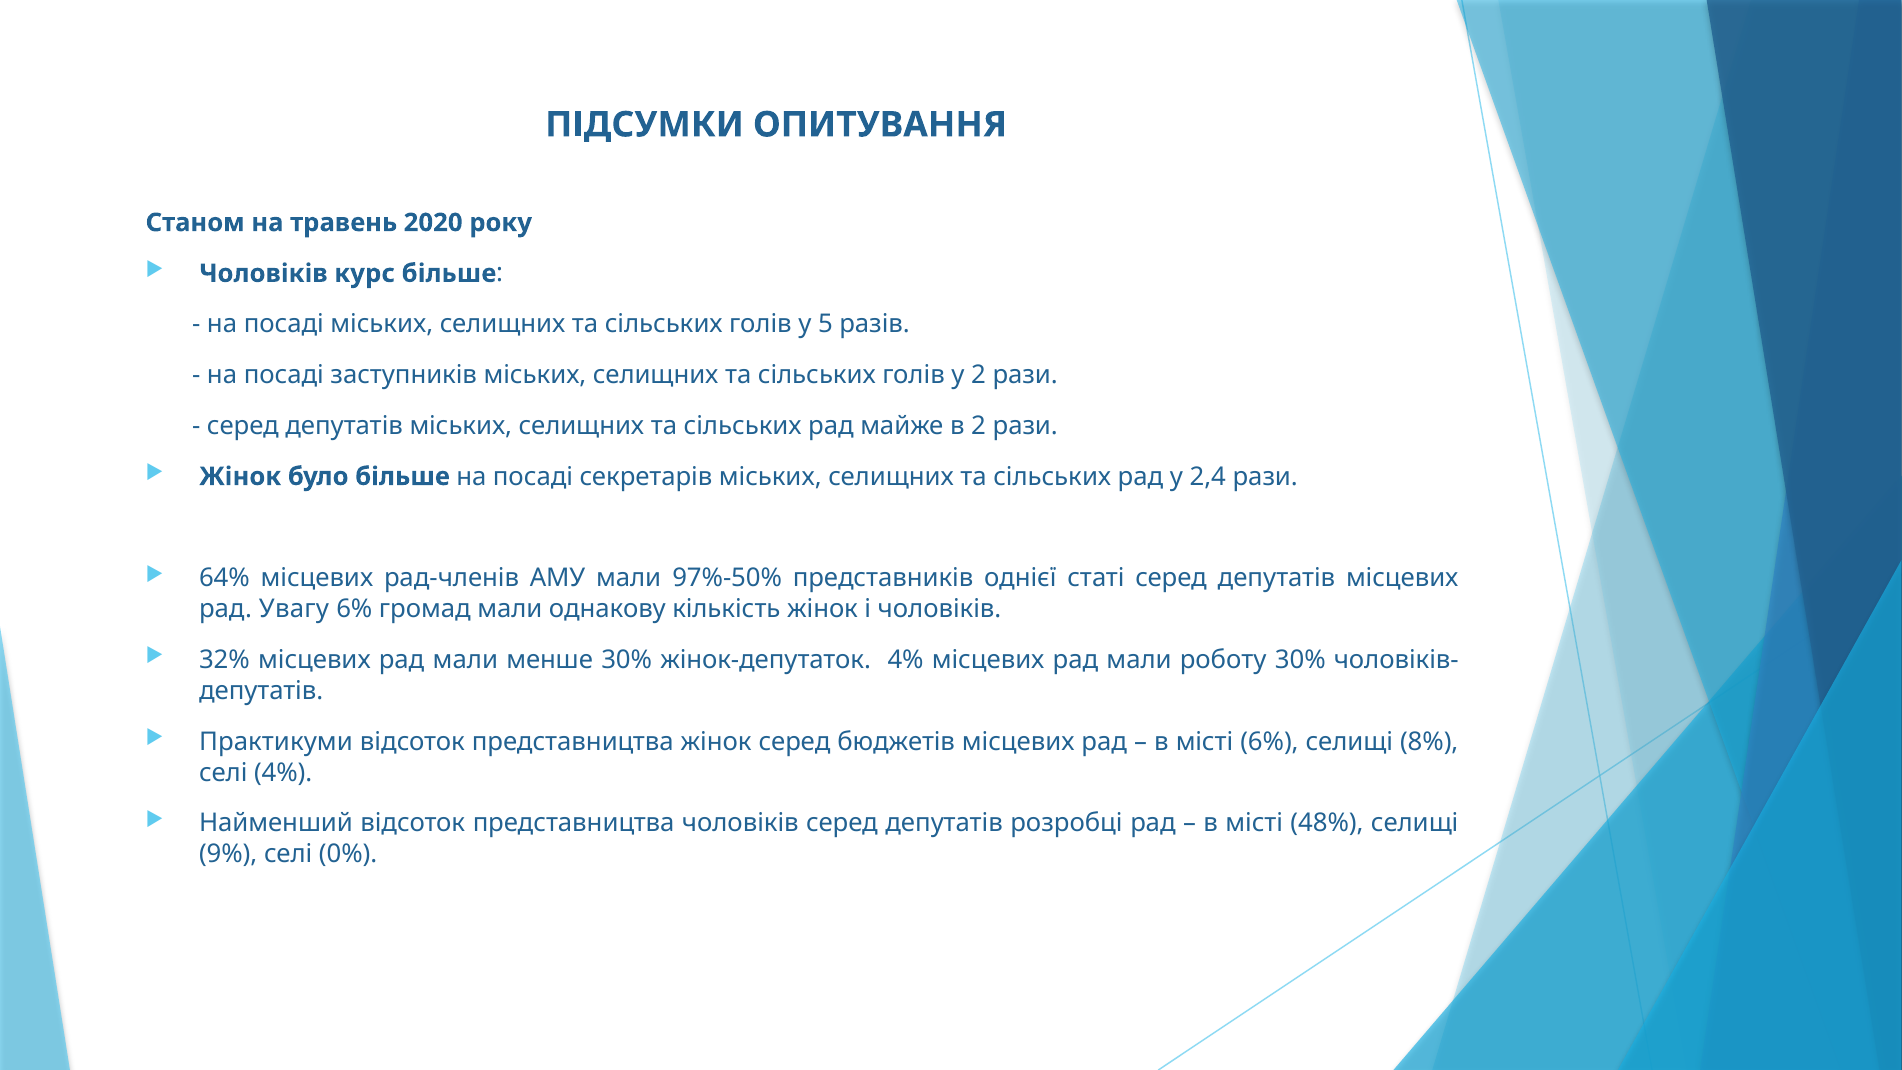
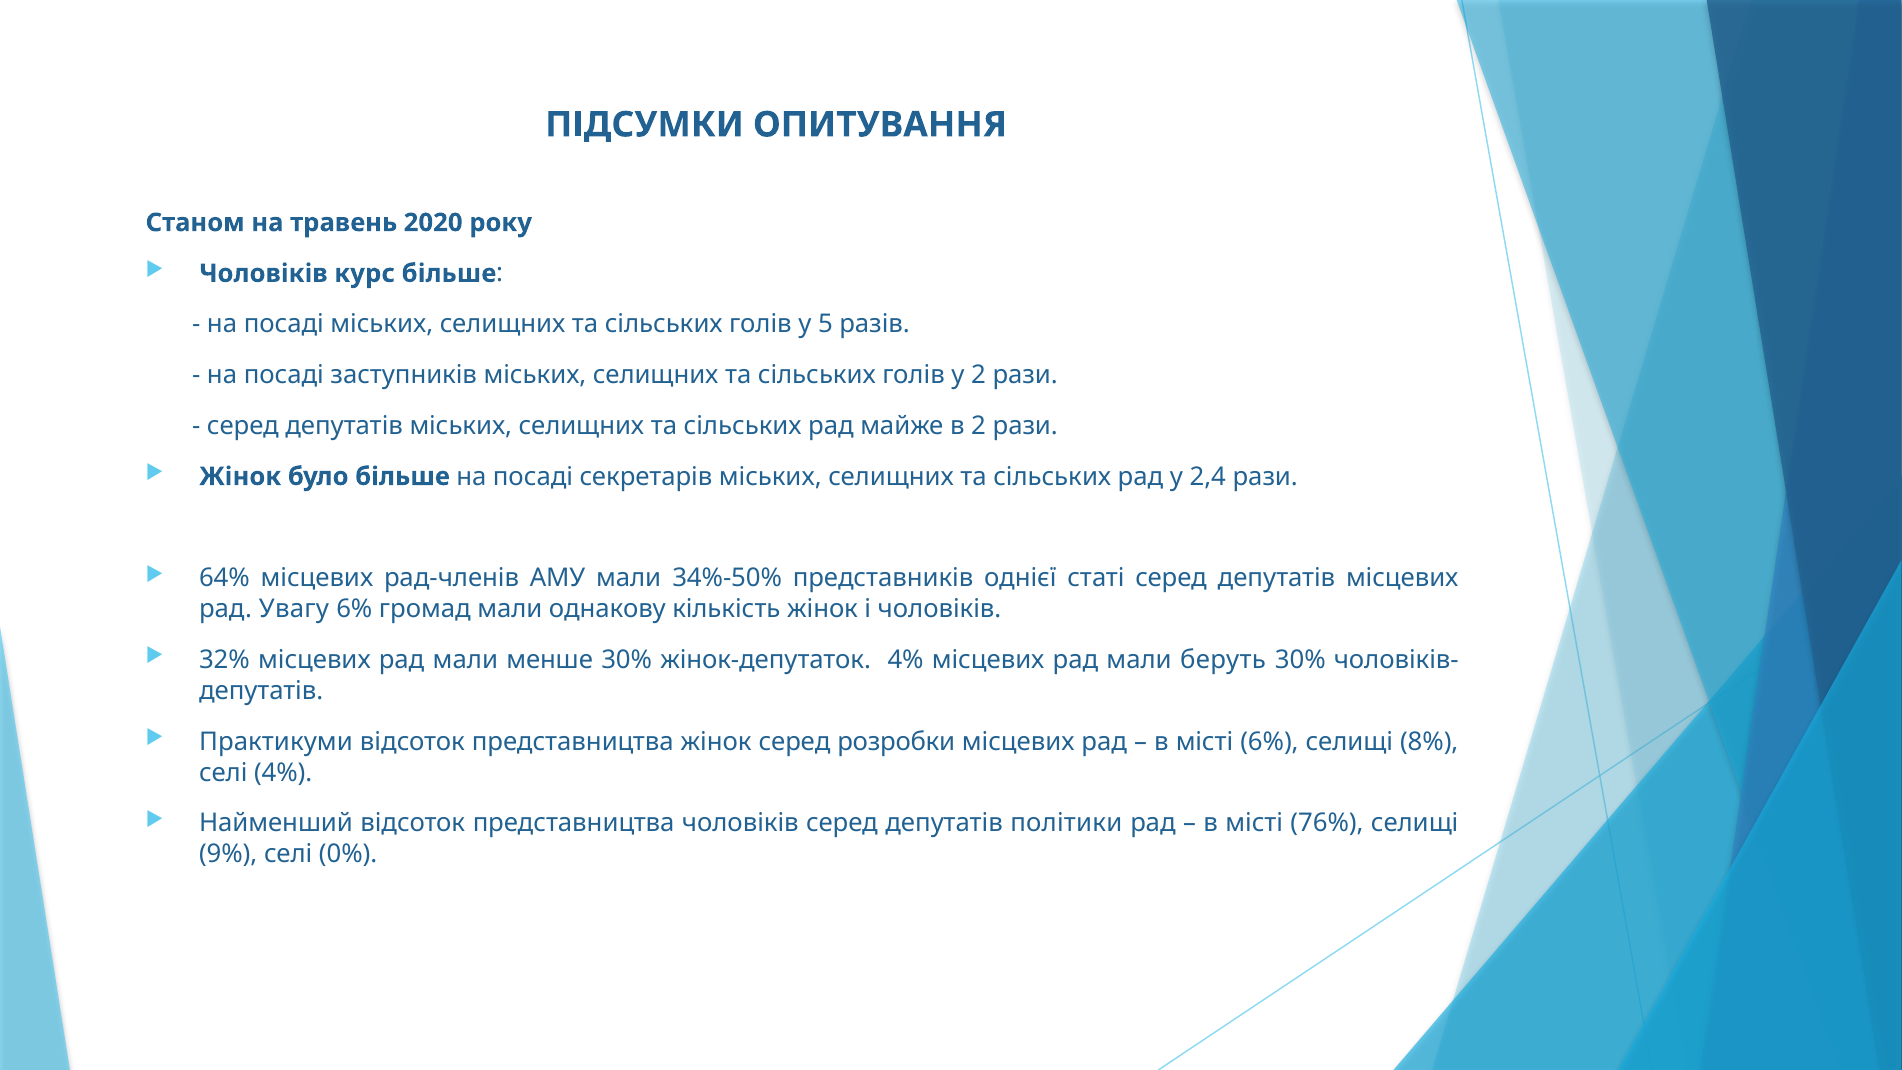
97%-50%: 97%-50% -> 34%-50% (727, 578)
роботу: роботу -> беруть (1223, 660)
бюджетів: бюджетів -> розробки (896, 741)
розробці: розробці -> політики (1066, 823)
48%: 48% -> 76% (1327, 823)
